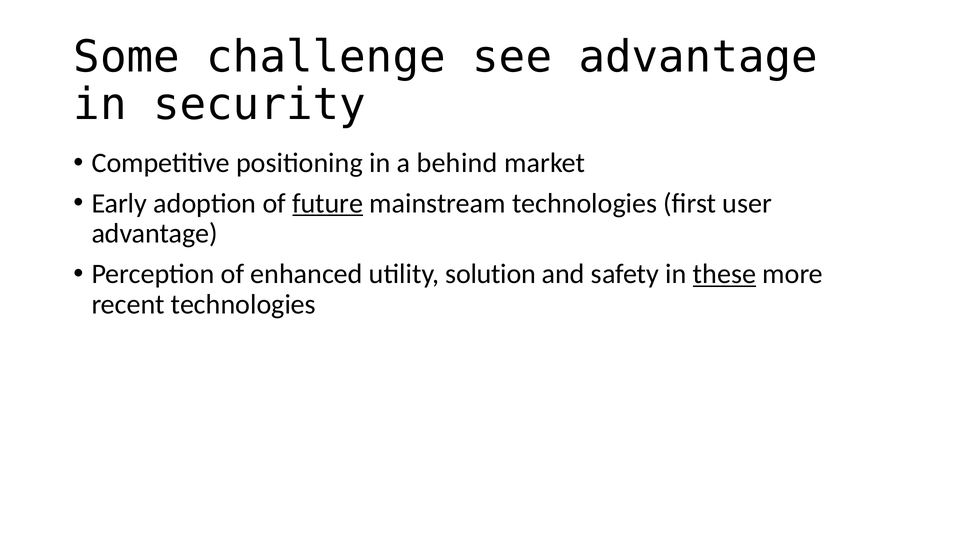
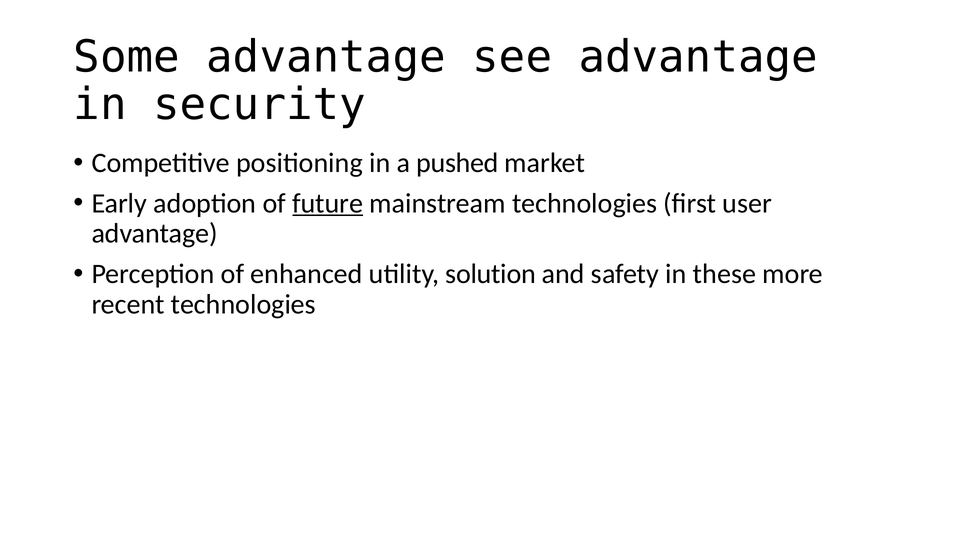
Some challenge: challenge -> advantage (326, 57)
behind: behind -> pushed (457, 163)
these underline: present -> none (724, 274)
